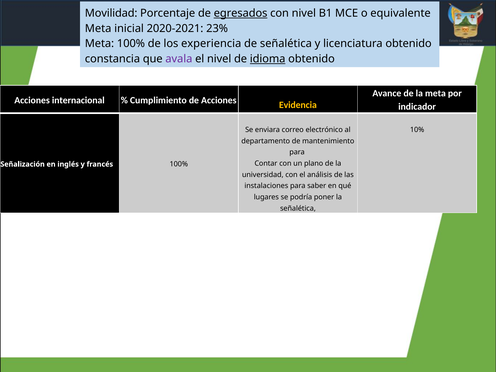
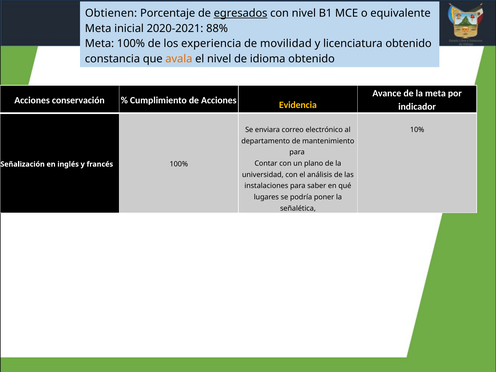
Movilidad: Movilidad -> Obtienen (111, 13)
23%: 23% -> 88% (217, 28)
de señalética: señalética -> movilidad (286, 44)
avala colour: purple -> orange (179, 59)
idioma underline: present -> none (268, 59)
internacional: internacional -> conservación (78, 100)
